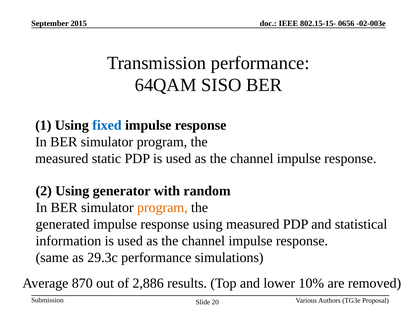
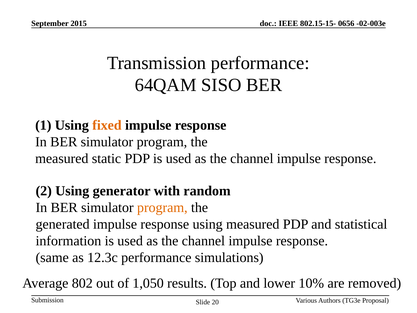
fixed colour: blue -> orange (107, 125)
29.3c: 29.3c -> 12.3c (103, 257)
870: 870 -> 802 (82, 283)
2,886: 2,886 -> 1,050 (148, 283)
